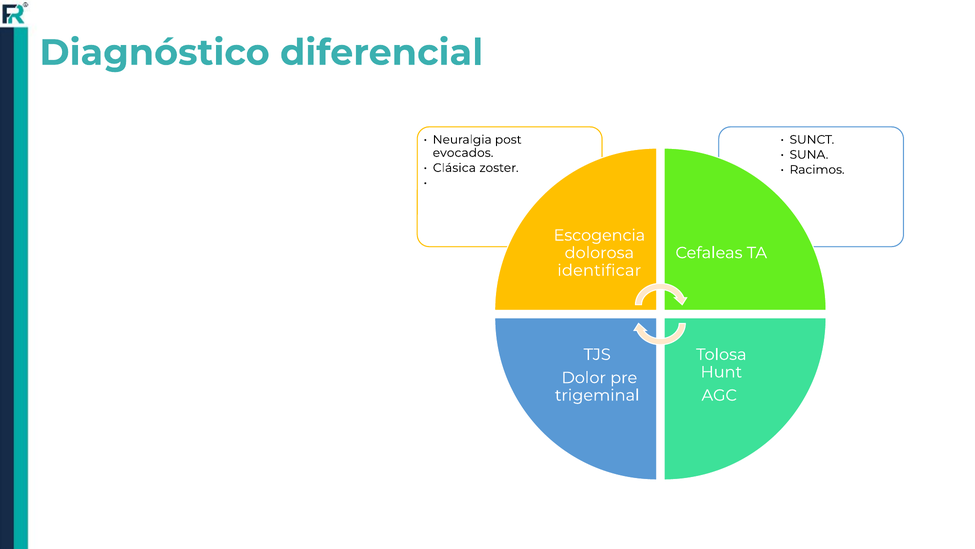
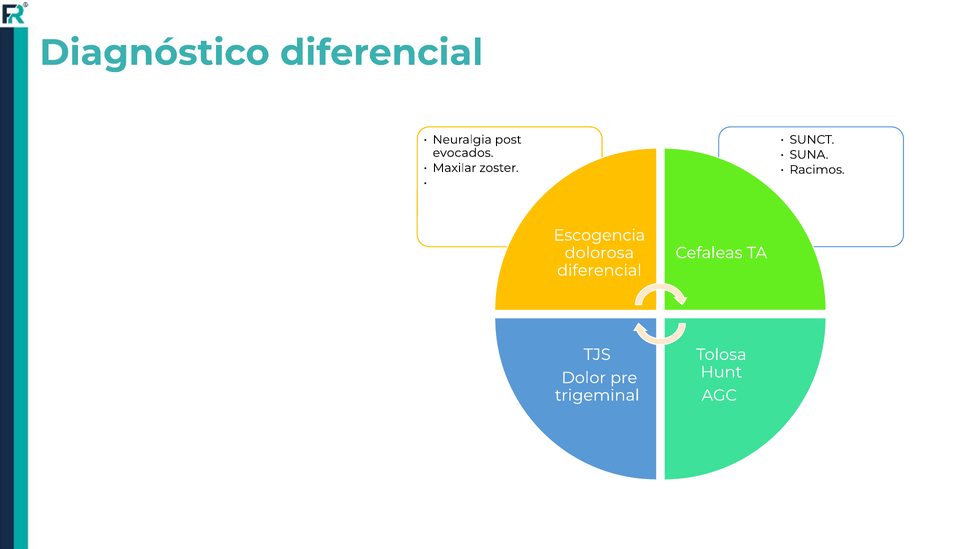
Clásica: Clásica -> Maxilar (455, 168)
identificar: identificar -> diferencial (599, 270)
